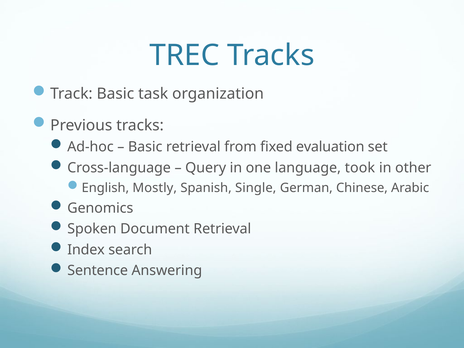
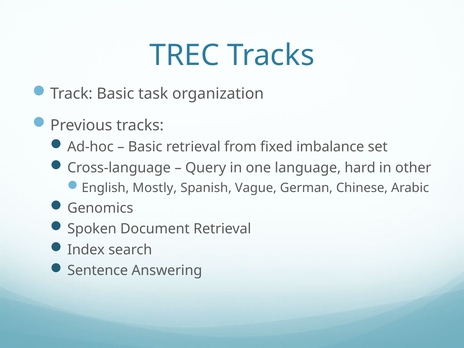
evaluation: evaluation -> imbalance (330, 147)
took: took -> hard (360, 168)
Single: Single -> Vague (256, 188)
